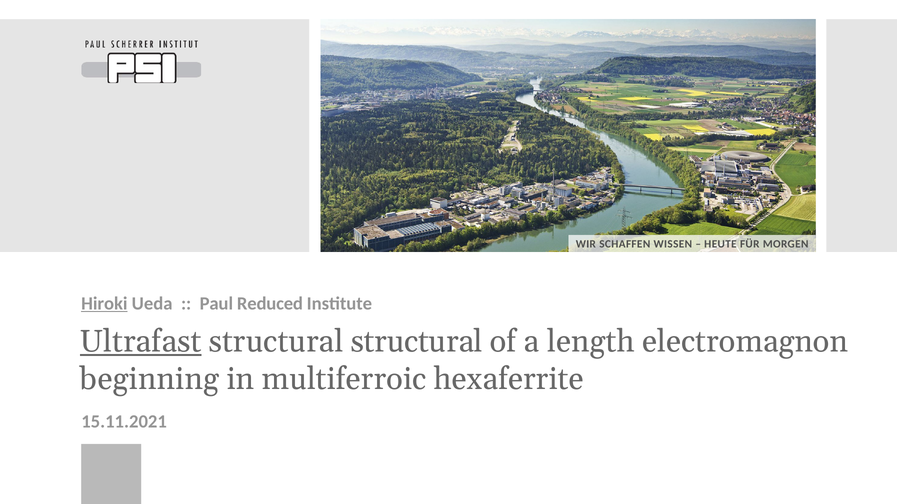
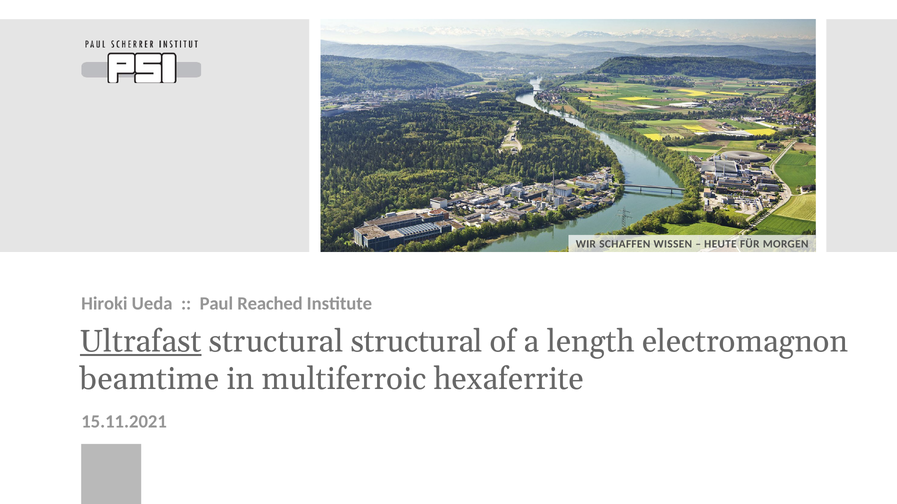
Hiroki underline: present -> none (104, 304)
Reduced: Reduced -> Reached (270, 304)
beginning: beginning -> beamtime (149, 379)
